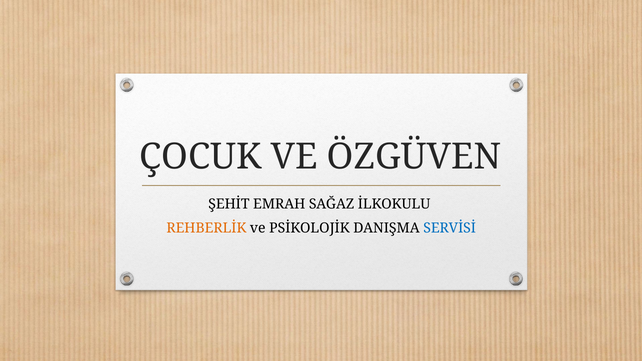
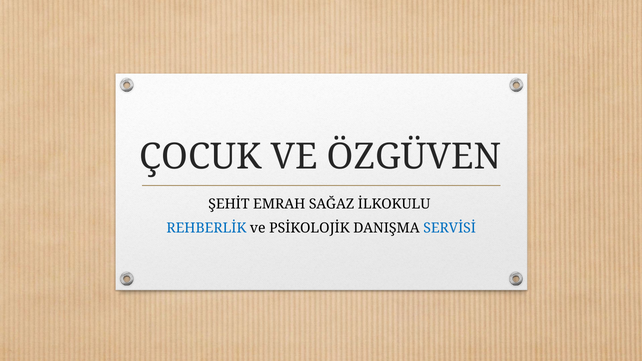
REHBERLİK colour: orange -> blue (206, 228)
